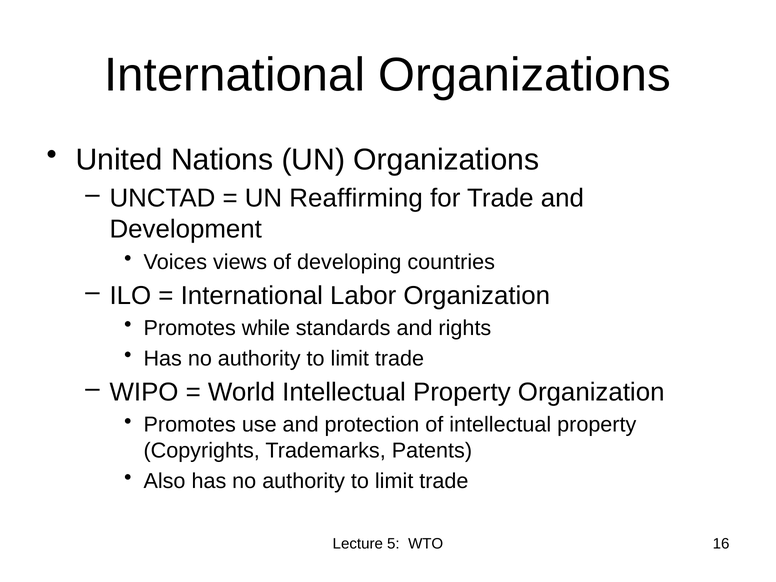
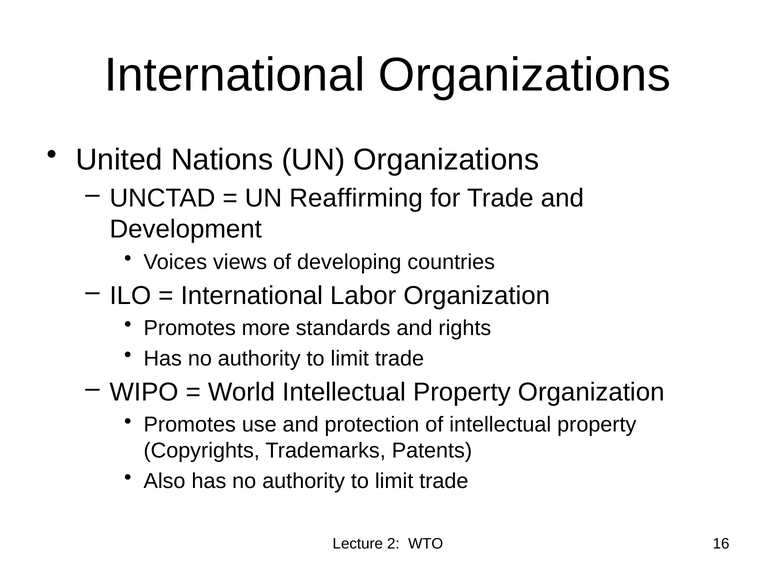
while: while -> more (266, 328)
5: 5 -> 2 (393, 544)
